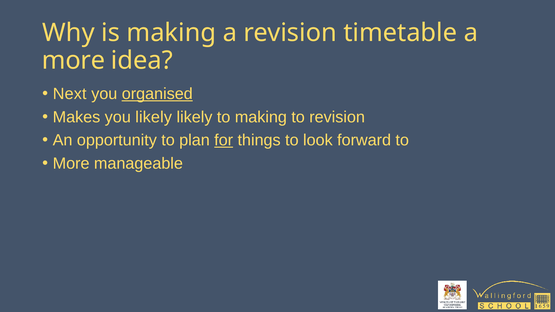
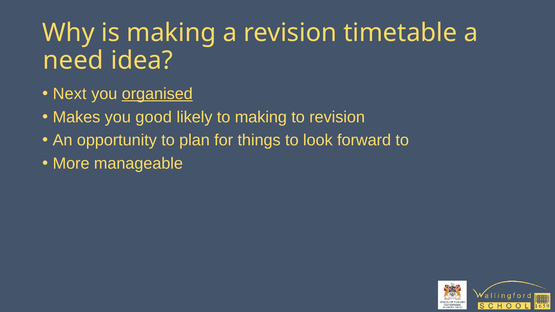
more: more -> need (73, 60)
you likely: likely -> good (154, 117)
for underline: present -> none (224, 140)
